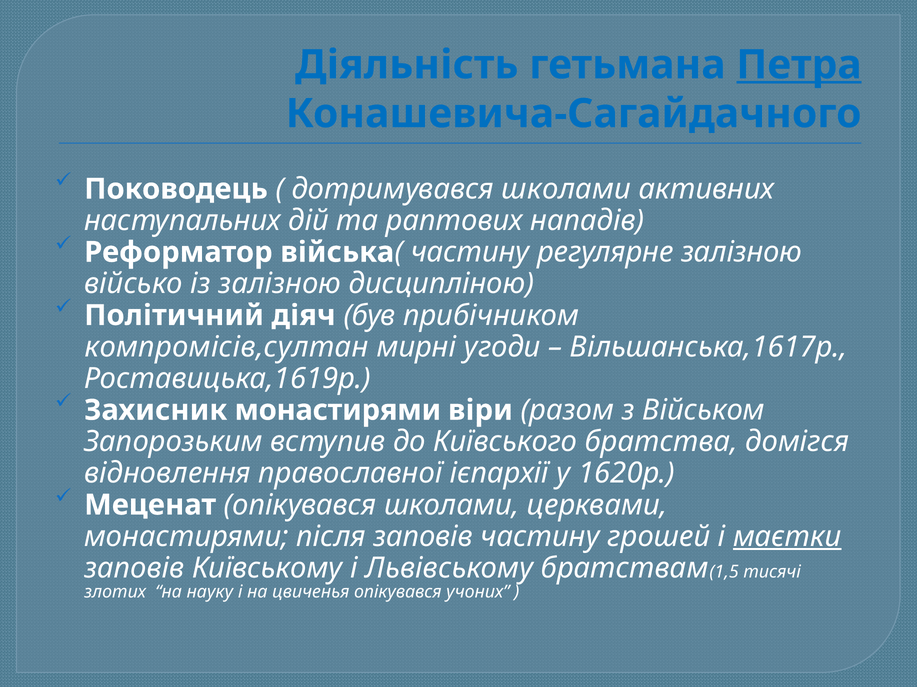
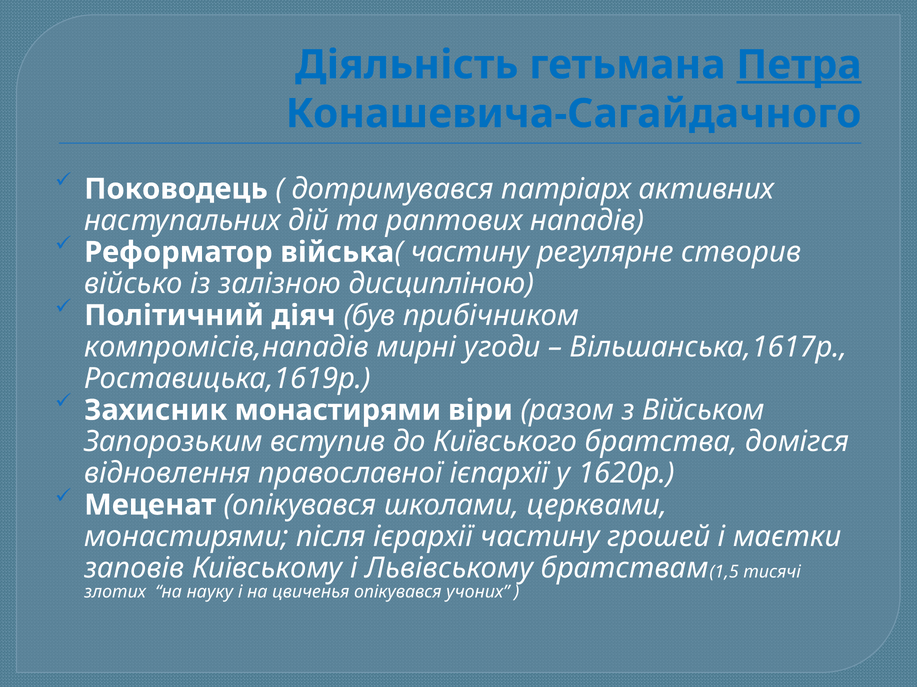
дотримувався школами: школами -> патріарх (566, 189)
регулярне залізною: залізною -> створив (741, 252)
компромісів,султан: компромісів,султан -> компромісів,нападів (226, 347)
після заповів: заповів -> ієрархії (423, 537)
маєтки underline: present -> none (787, 537)
